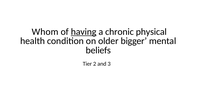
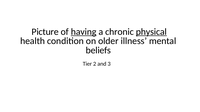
Whom: Whom -> Picture (45, 32)
physical underline: none -> present (151, 32)
bigger: bigger -> illness (134, 41)
